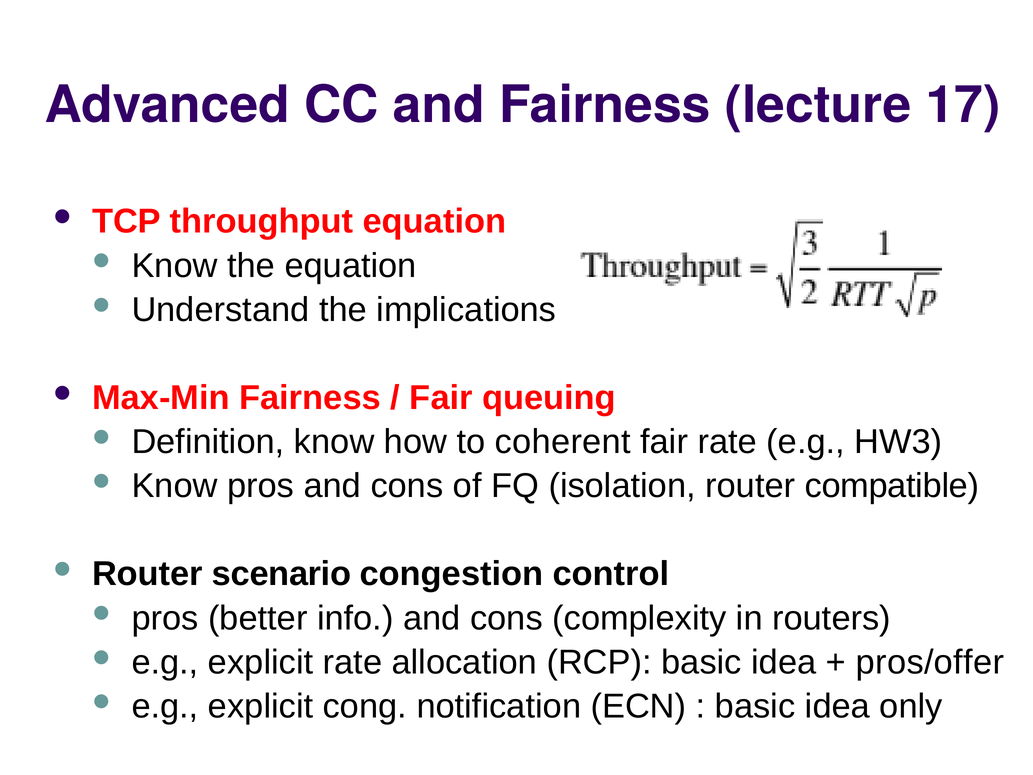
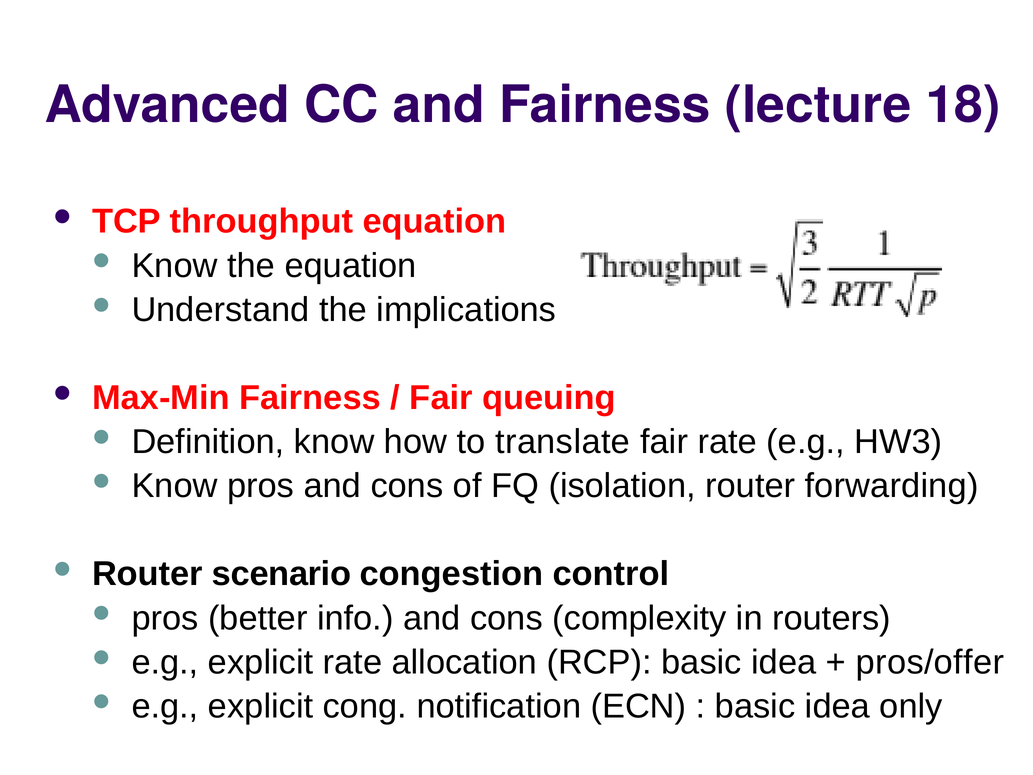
17: 17 -> 18 (963, 105)
coherent: coherent -> translate (563, 442)
compatible: compatible -> forwarding (892, 486)
